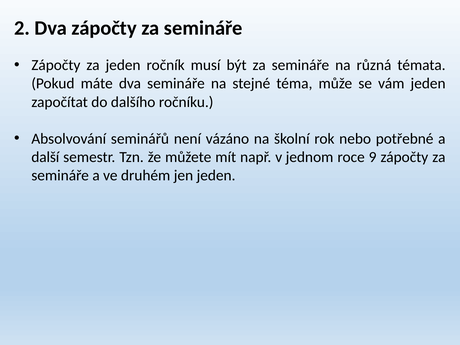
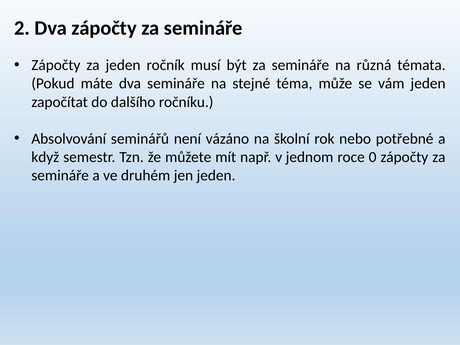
další: další -> když (45, 157)
9: 9 -> 0 (373, 157)
